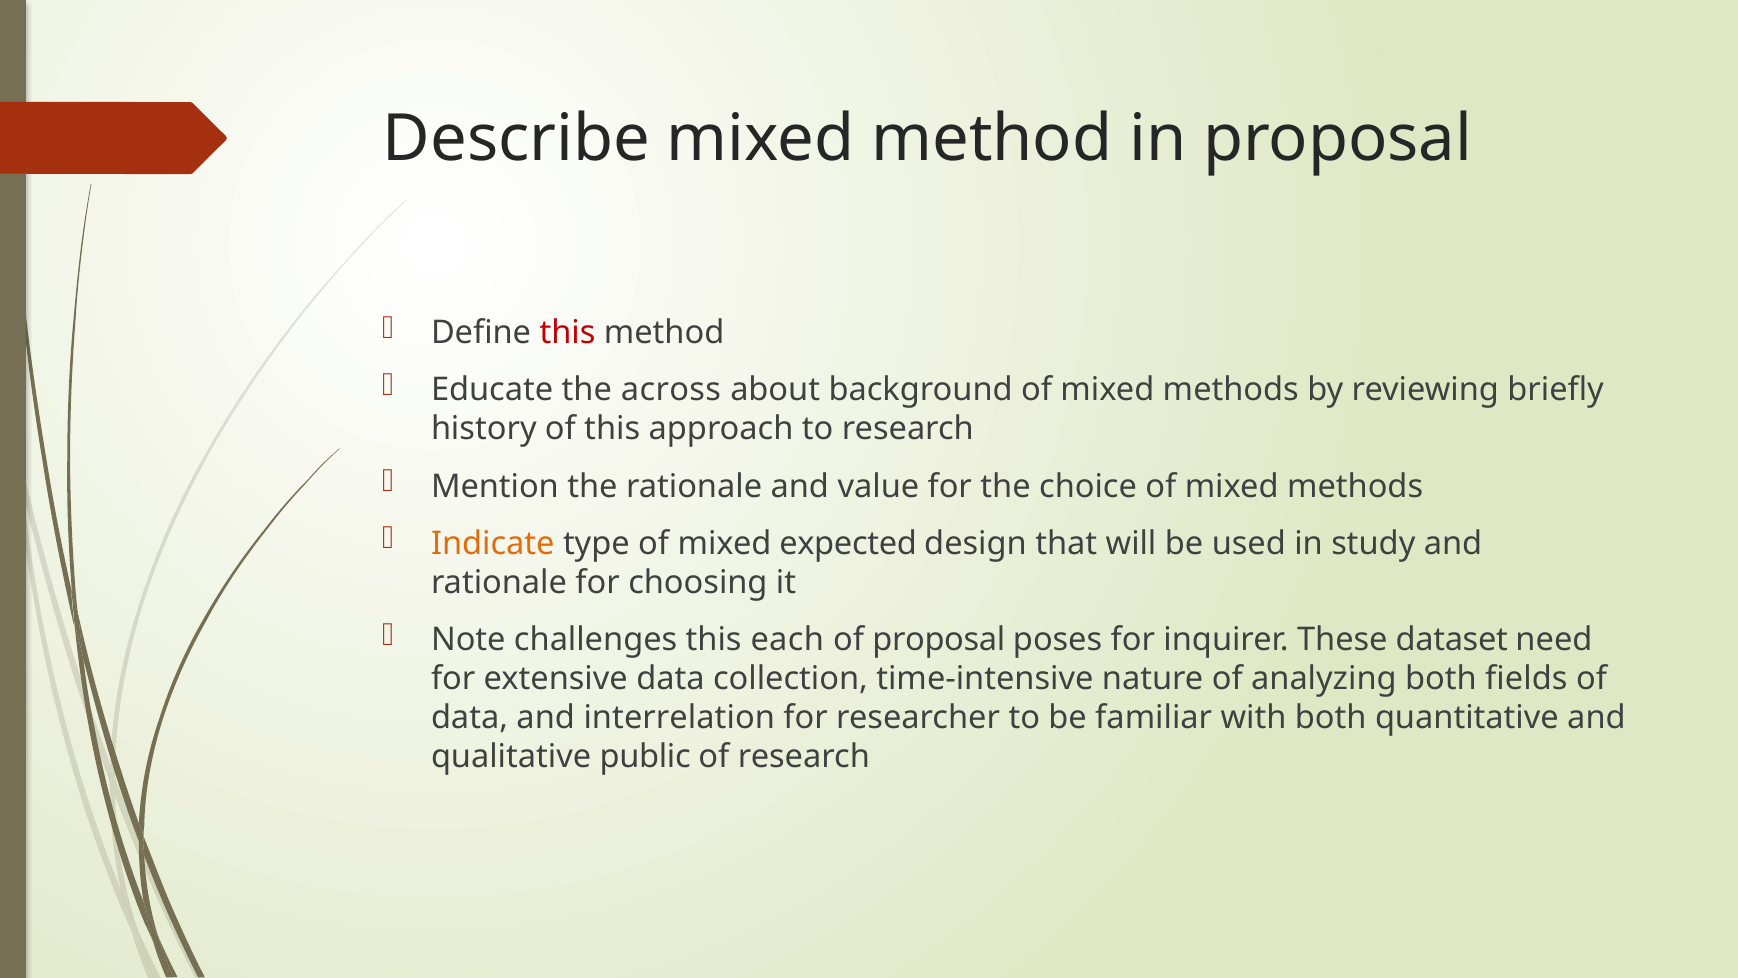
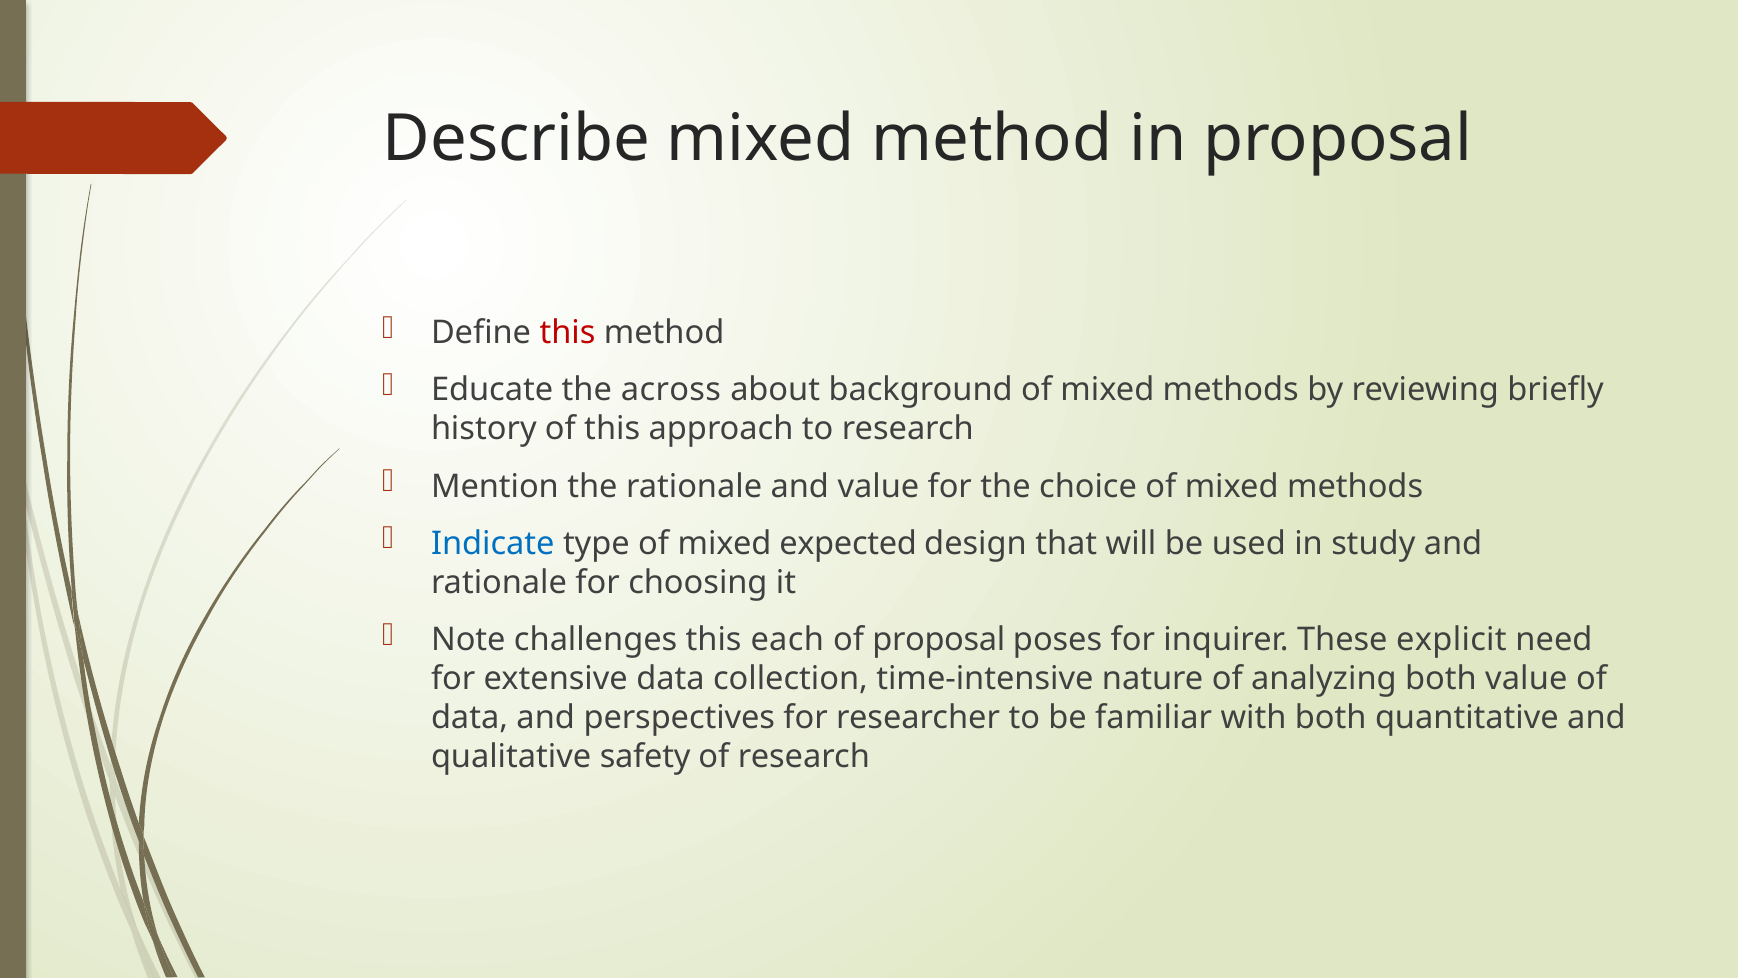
Indicate colour: orange -> blue (493, 543)
dataset: dataset -> explicit (1451, 640)
both fields: fields -> value (1526, 679)
interrelation: interrelation -> perspectives (679, 718)
public: public -> safety (645, 757)
